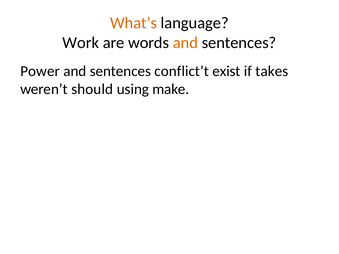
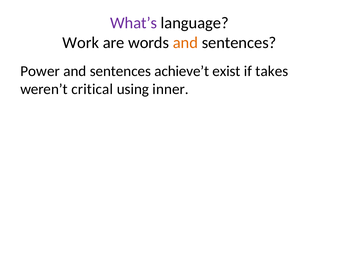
What’s colour: orange -> purple (134, 23)
conflict’t: conflict’t -> achieve’t (182, 71)
should: should -> critical (92, 89)
make: make -> inner (171, 89)
